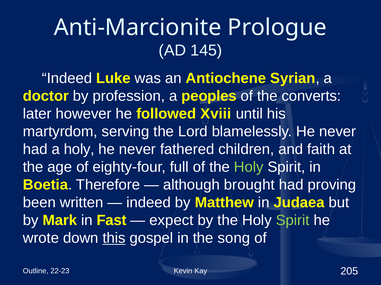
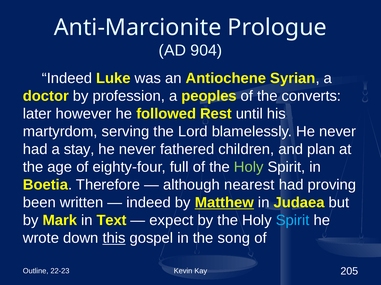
145: 145 -> 904 (206, 50)
Xviii: Xviii -> Rest (216, 114)
a holy: holy -> stay (79, 150)
faith: faith -> plan (321, 150)
brought: brought -> nearest (249, 185)
Matthew underline: none -> present (224, 203)
Fast: Fast -> Text (112, 221)
Spirit colour: light green -> light blue (293, 221)
